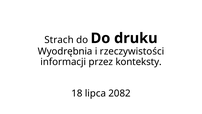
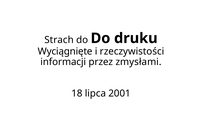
Wyodrębnia: Wyodrębnia -> Wyciągnięte (65, 51)
konteksty: konteksty -> zmysłami (139, 62)
2082: 2082 -> 2001 (120, 93)
